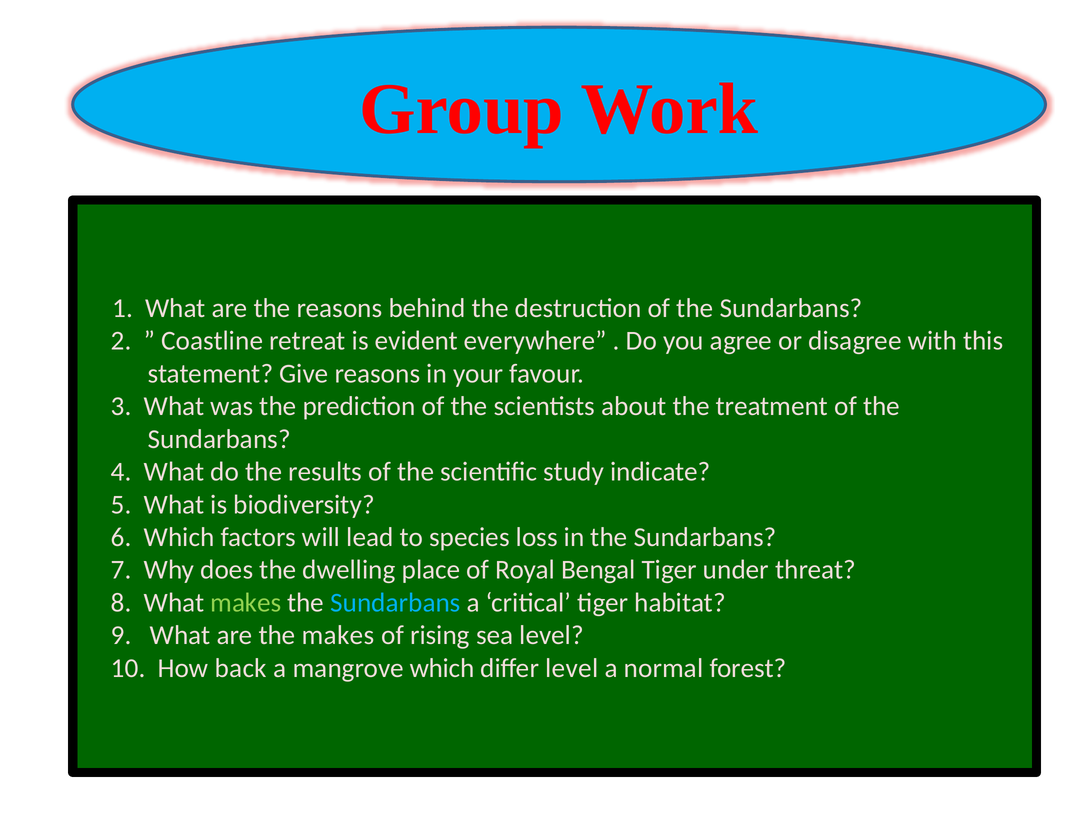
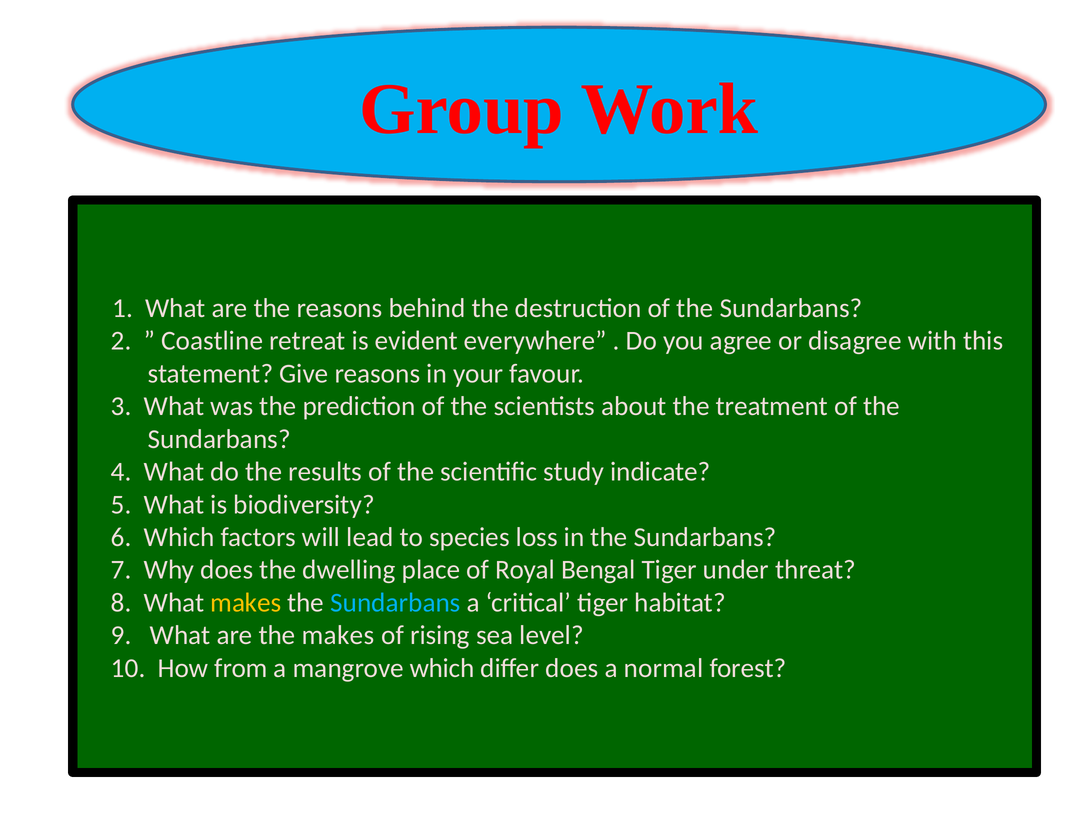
makes colour: light green -> yellow (246, 603)
back: back -> from (241, 668)
differ level: level -> does (572, 668)
